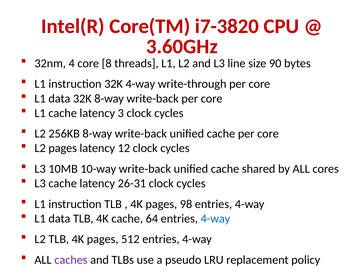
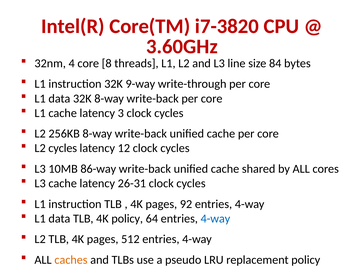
90: 90 -> 84 (275, 63)
32K 4-way: 4-way -> 9-way (140, 84)
L2 pages: pages -> cycles (63, 148)
10-way: 10-way -> 86-way (98, 169)
98: 98 -> 92 (186, 204)
4K cache: cache -> policy (127, 219)
caches colour: purple -> orange (71, 260)
